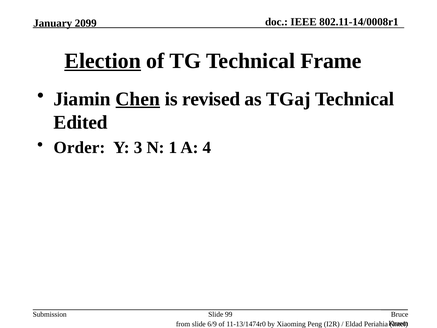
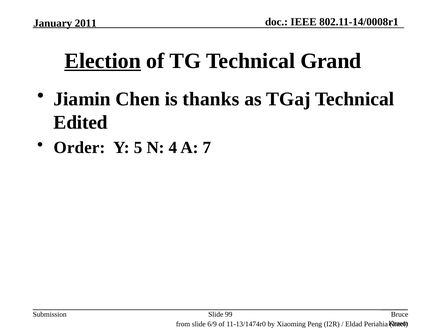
2099: 2099 -> 2011 (86, 23)
Frame: Frame -> Grand (331, 61)
Chen underline: present -> none (138, 99)
revised: revised -> thanks (211, 99)
3: 3 -> 5 (138, 147)
1: 1 -> 4 (173, 147)
4: 4 -> 7 (207, 147)
